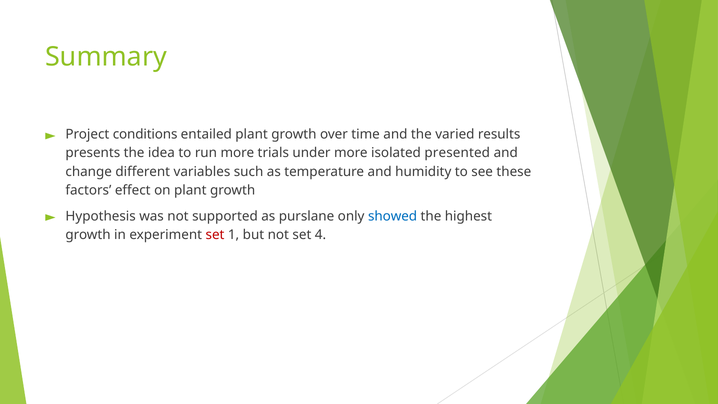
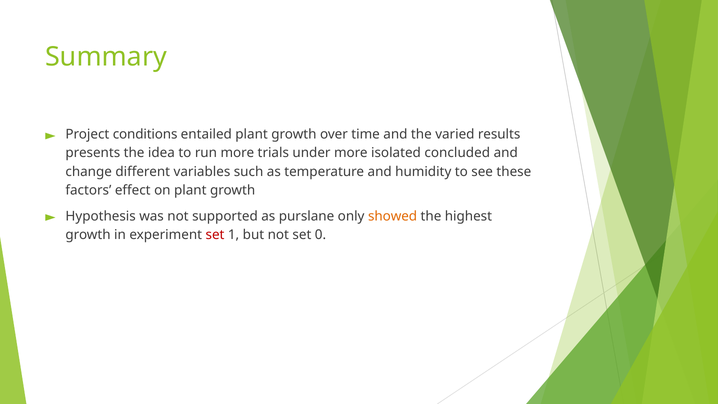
presented: presented -> concluded (457, 153)
showed colour: blue -> orange (393, 216)
4: 4 -> 0 (321, 235)
